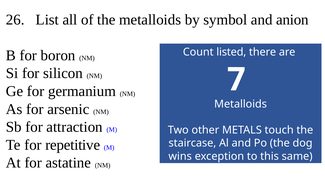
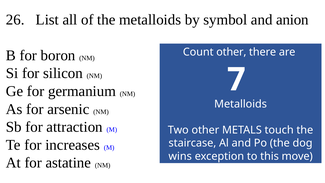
Count listed: listed -> other (231, 52)
repetitive: repetitive -> increases (73, 145)
same: same -> move (297, 156)
